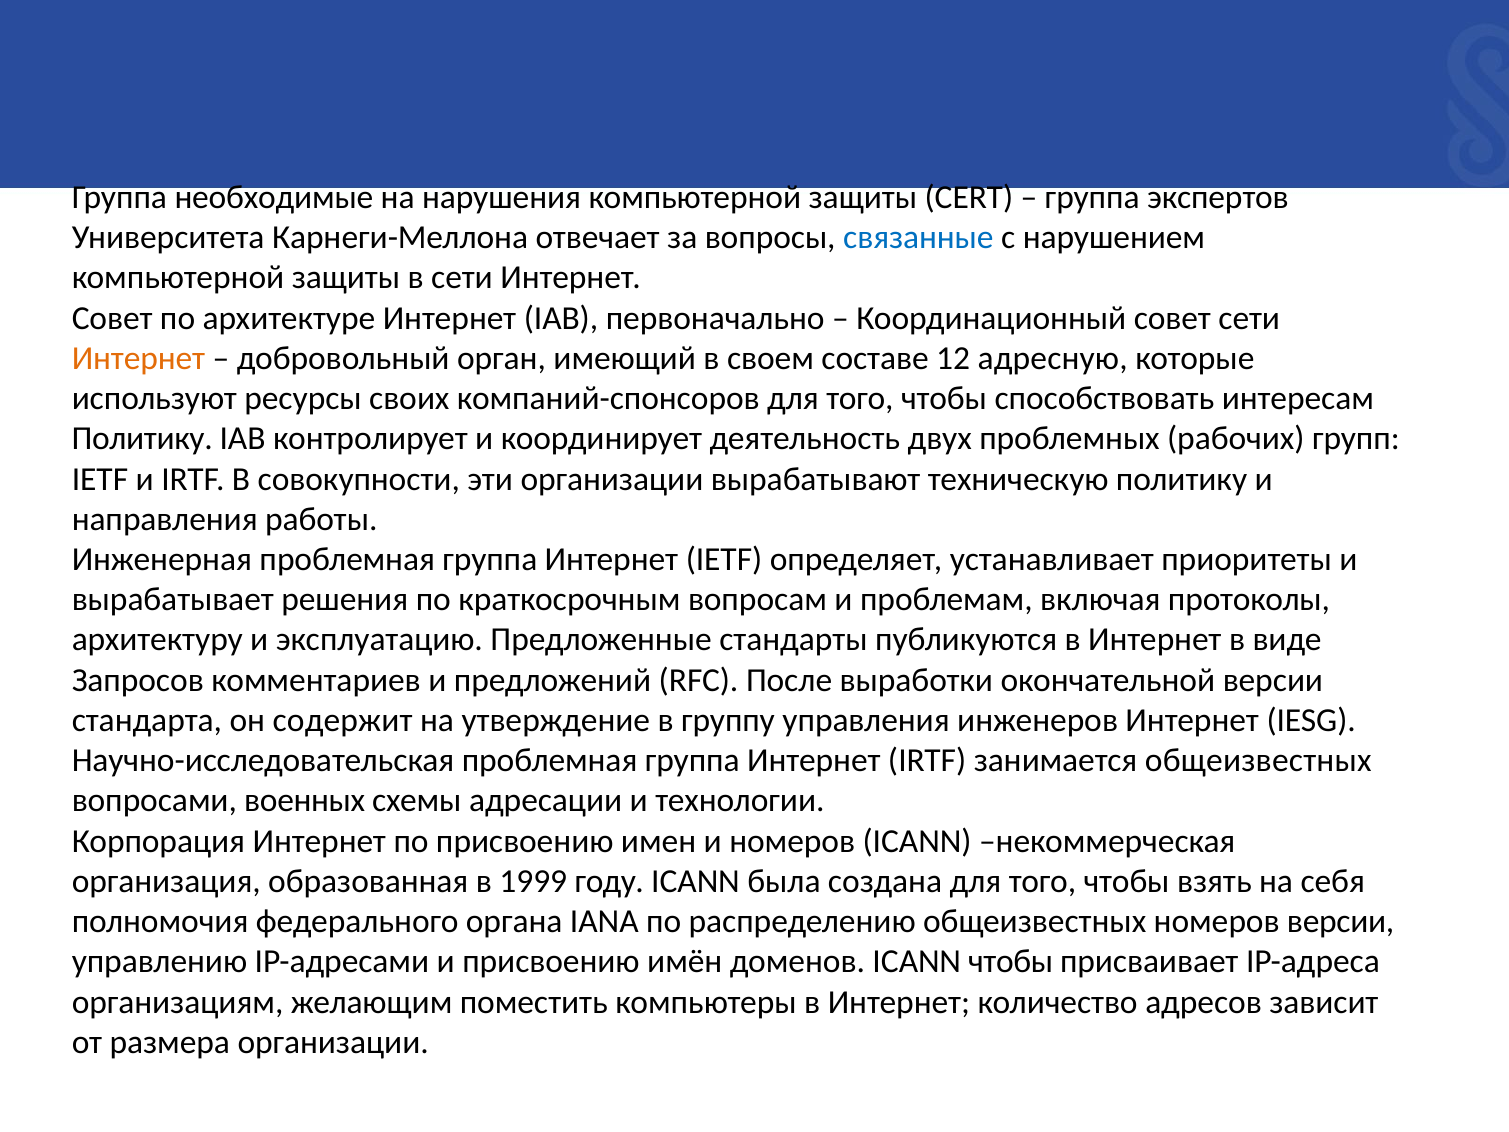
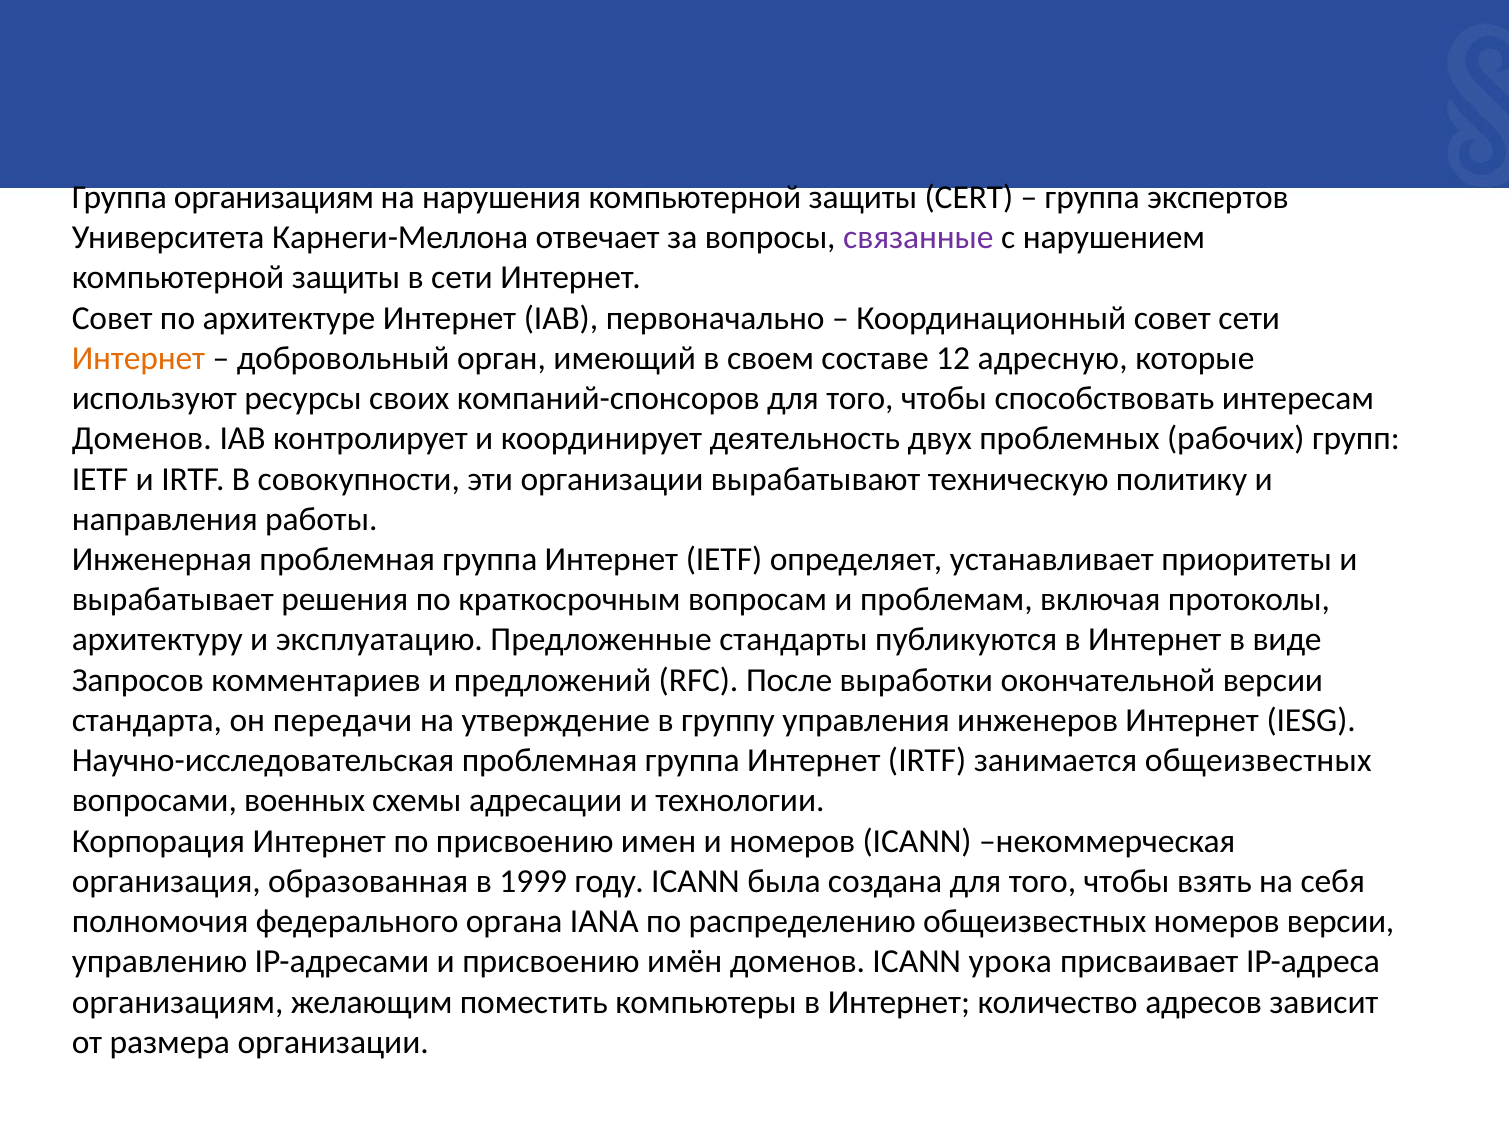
Группа необходимые: необходимые -> организациям (274, 197)
связанные colour: blue -> purple (918, 238)
Политику: Политику -> Доменов (142, 439)
содержит: содержит -> передачи (343, 720)
ICANN чтобы: чтобы -> урока (1010, 962)
